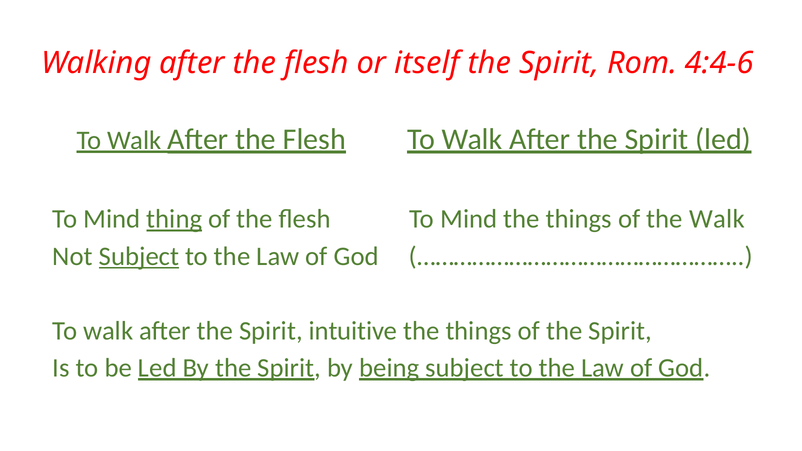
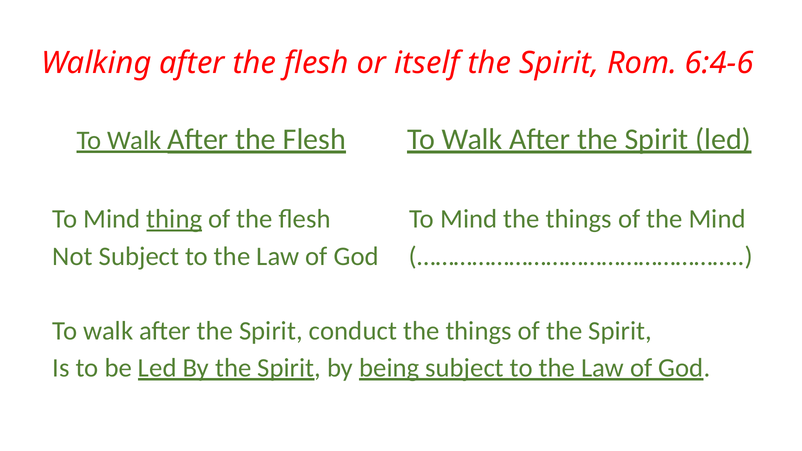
4:4-6: 4:4-6 -> 6:4-6 (719, 63)
the Walk: Walk -> Mind (717, 219)
Subject underline: present -> none (139, 256)
intuitive: intuitive -> conduct (353, 331)
